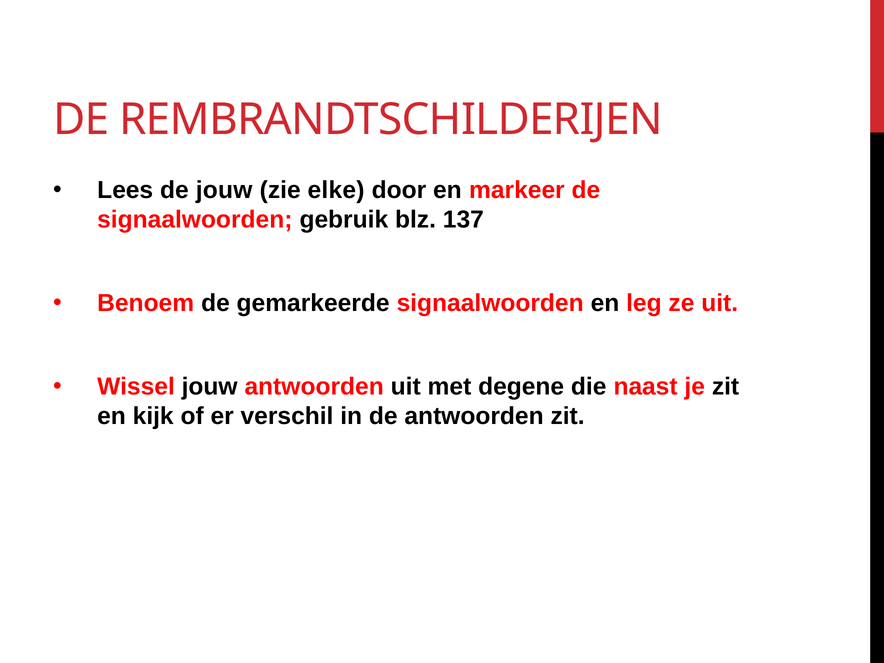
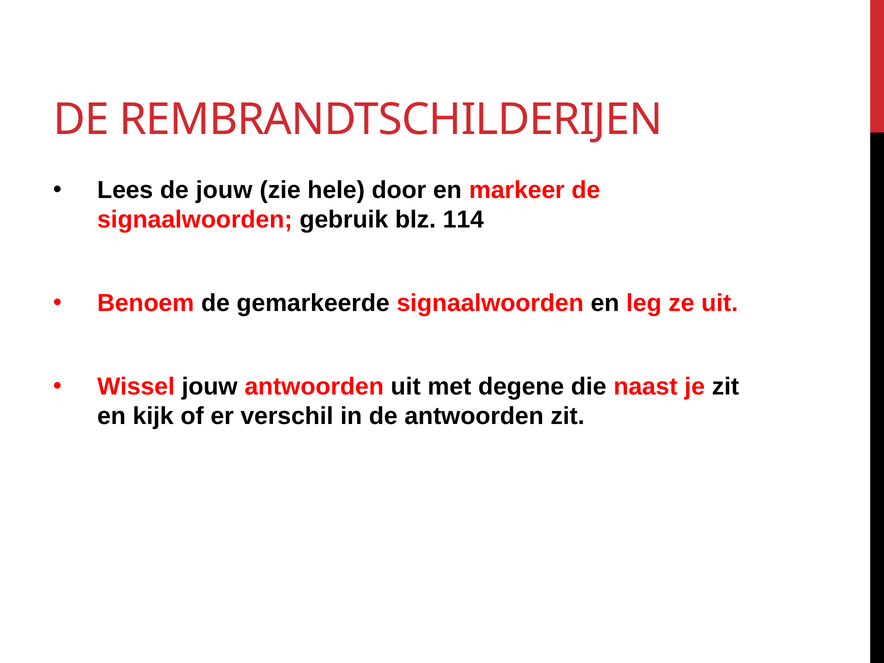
elke: elke -> hele (336, 190)
137: 137 -> 114 (463, 220)
